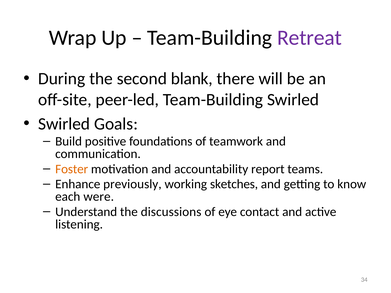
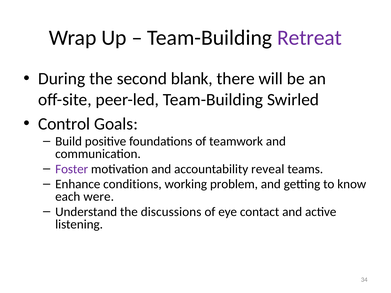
Swirled: Swirled -> Control (64, 124)
Foster colour: orange -> purple (72, 169)
report: report -> reveal (268, 169)
previously: previously -> conditions (132, 184)
sketches: sketches -> problem (234, 184)
